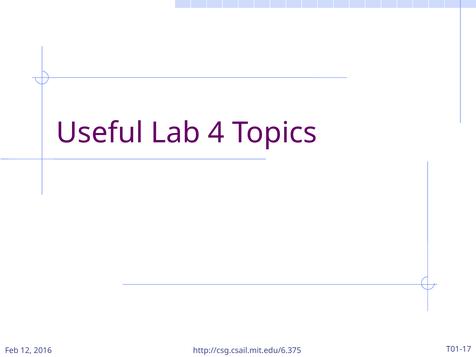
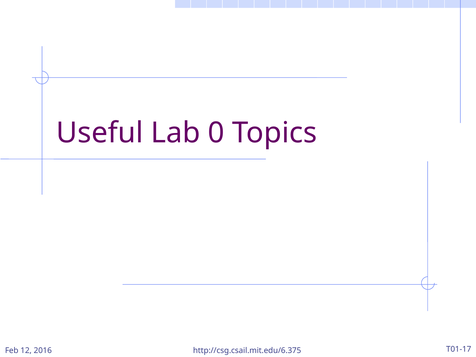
4: 4 -> 0 (216, 133)
